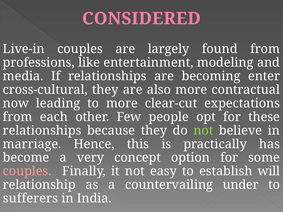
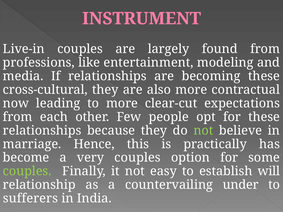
CONSIDERED: CONSIDERED -> INSTRUMENT (142, 19)
becoming enter: enter -> these (264, 76)
very concept: concept -> couples (137, 158)
couples colour: pink -> light green (27, 171)
